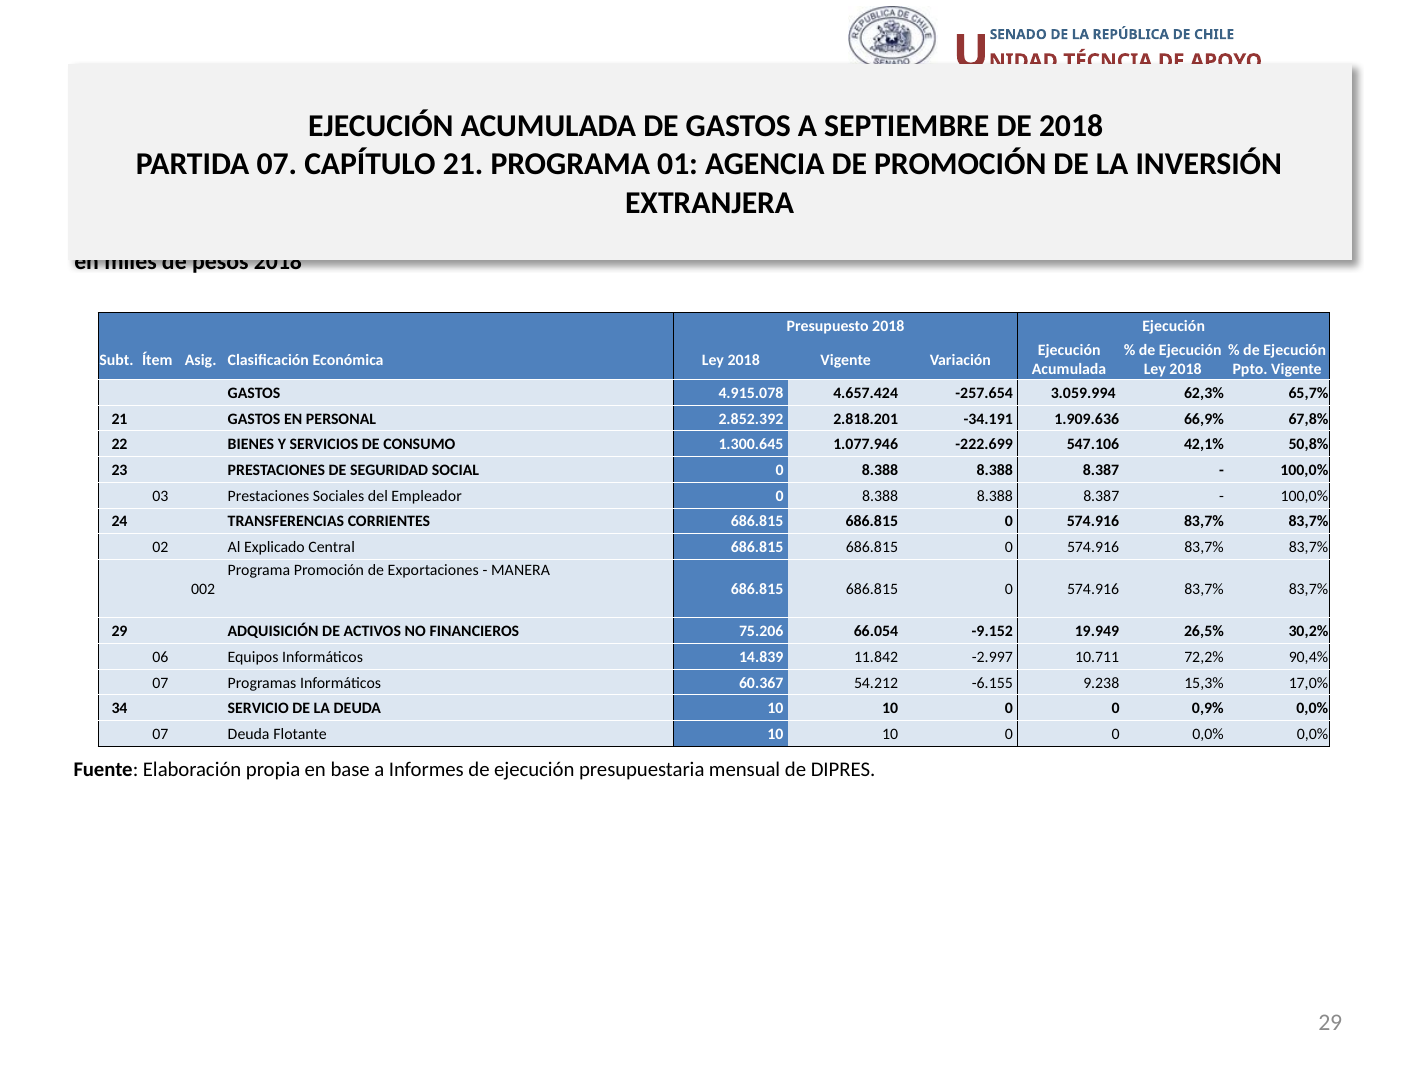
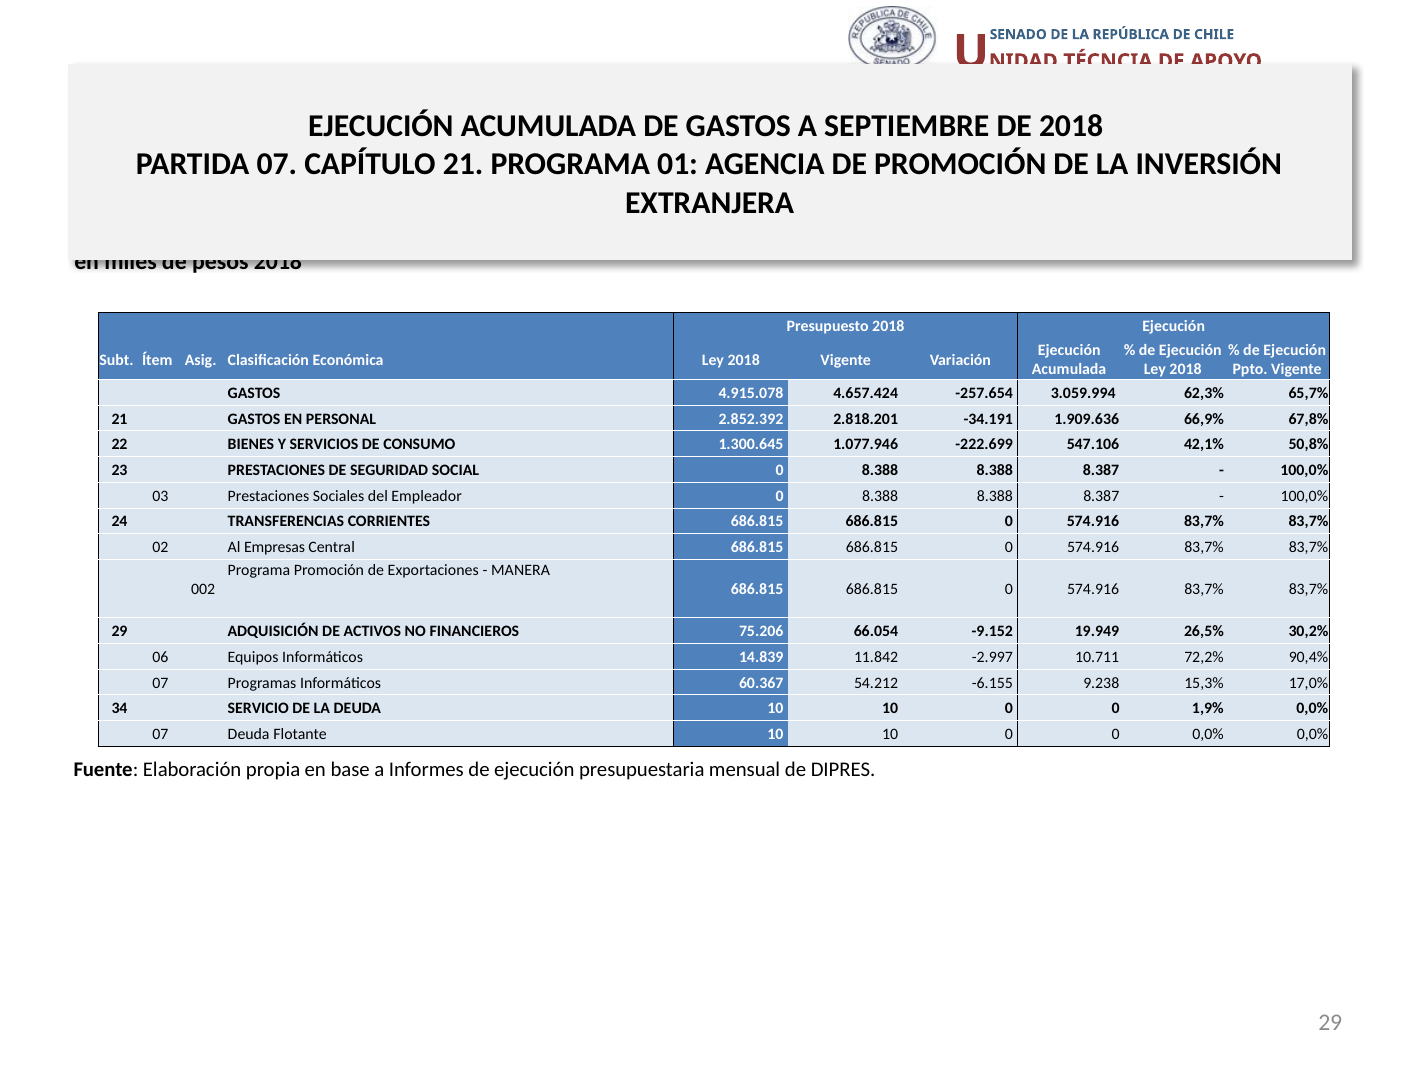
Explicado: Explicado -> Empresas (275, 547)
0,9%: 0,9% -> 1,9% (1208, 708)
